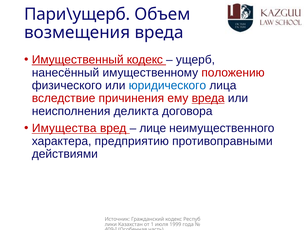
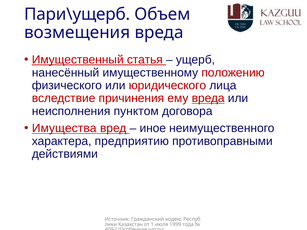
Имущественный кодекс: кодекс -> статья (145, 60)
юридического colour: blue -> red (167, 86)
деликта: деликта -> пунктом (136, 111)
лице: лице -> иное (153, 128)
